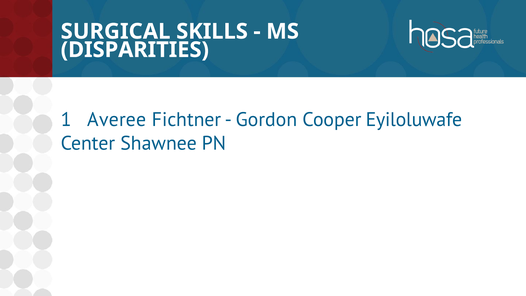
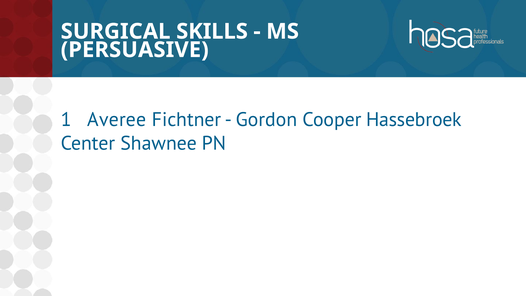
DISPARITIES: DISPARITIES -> PERSUASIVE (135, 50)
Eyiloluwafe: Eyiloluwafe -> Hassebroek (414, 120)
